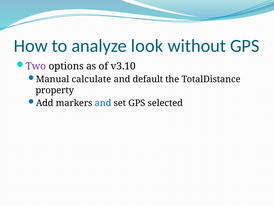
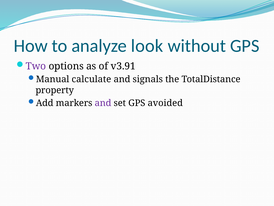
v3.10: v3.10 -> v3.91 (123, 66)
default: default -> signals (148, 79)
and colour: blue -> purple (103, 103)
selected: selected -> avoided (165, 103)
